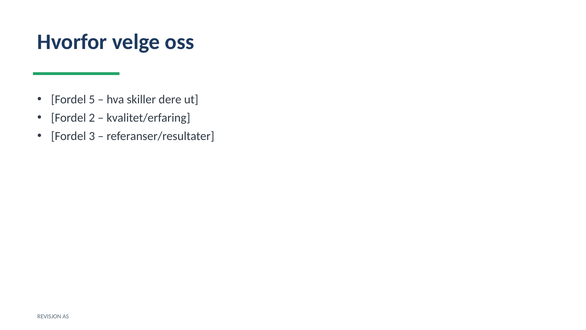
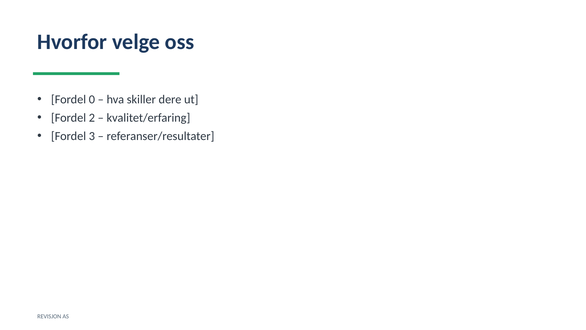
5: 5 -> 0 (92, 99)
